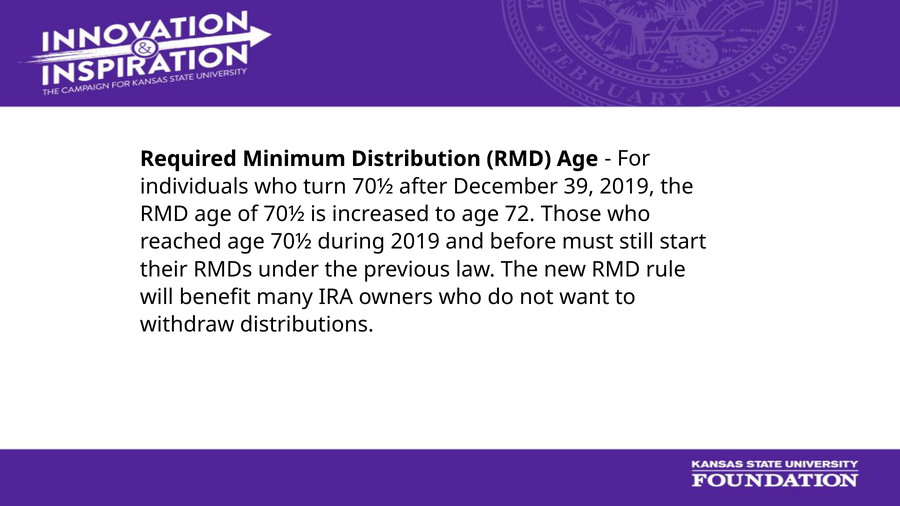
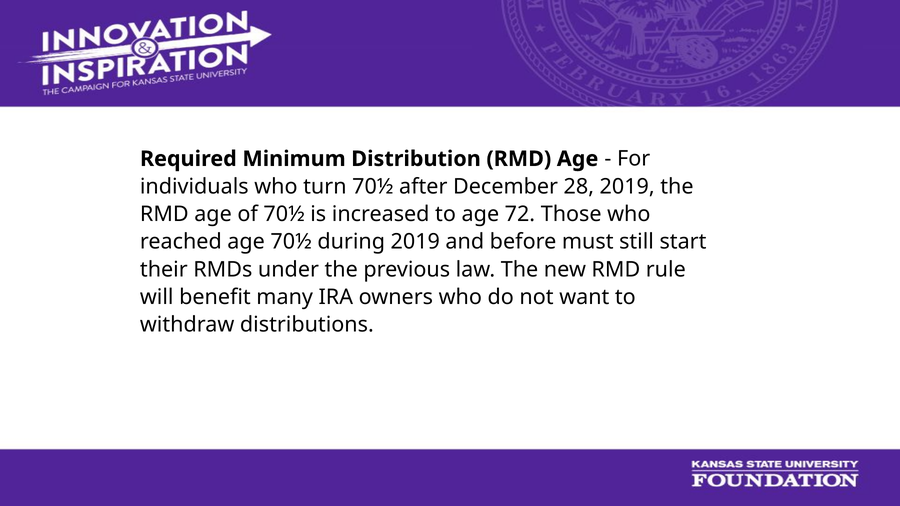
39: 39 -> 28 (579, 187)
